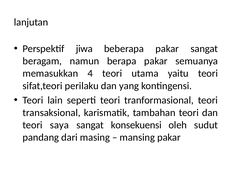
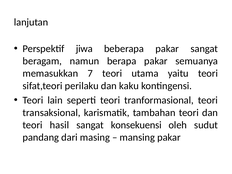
4: 4 -> 7 (90, 73)
yang: yang -> kaku (129, 86)
saya: saya -> hasil (59, 125)
